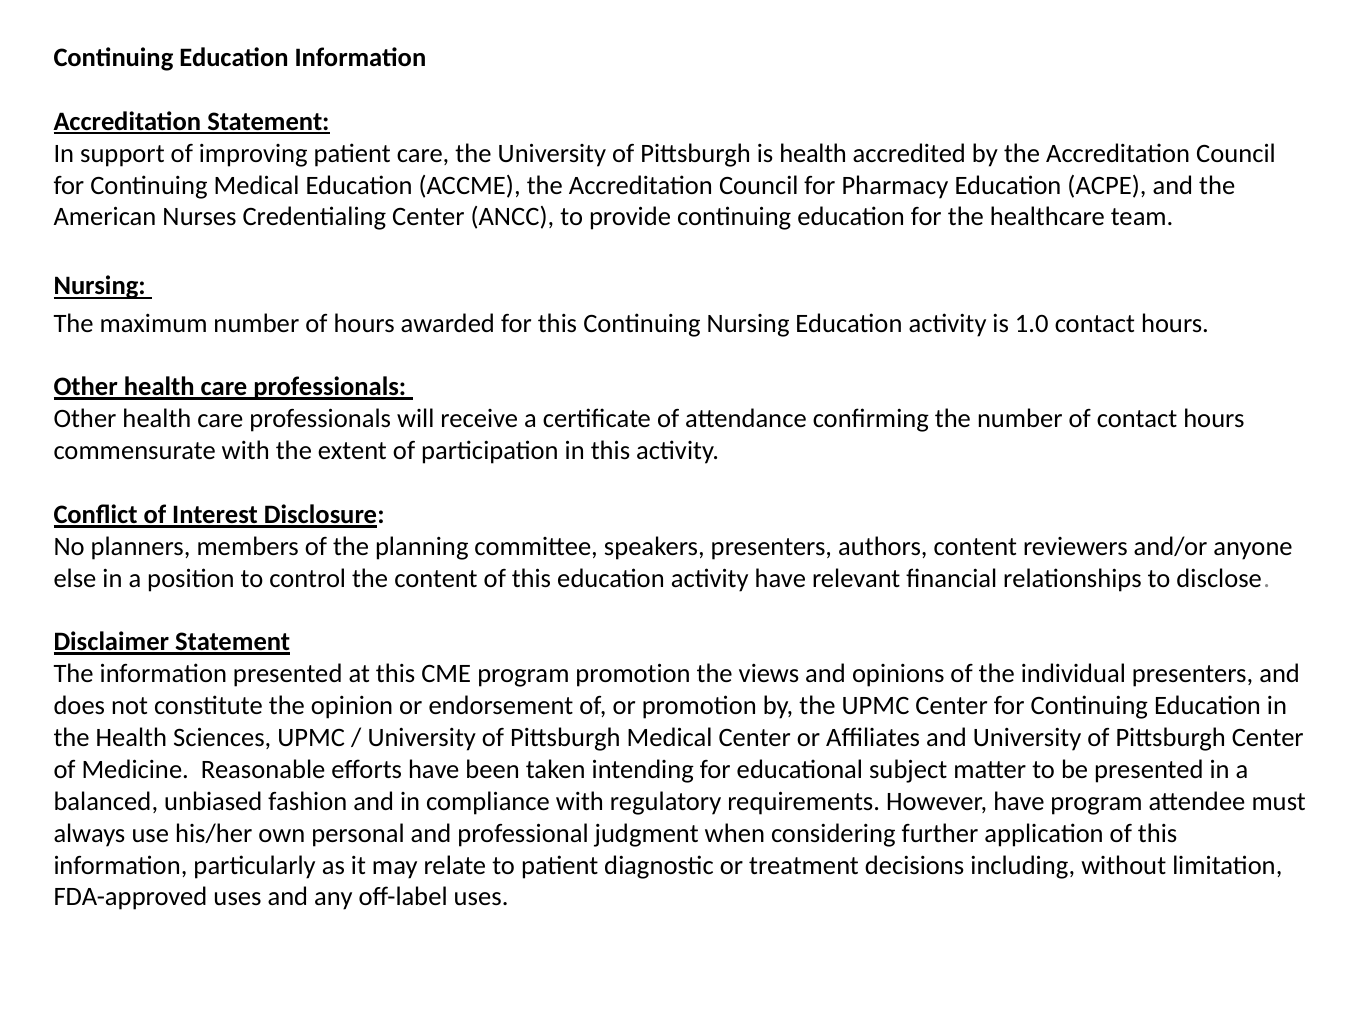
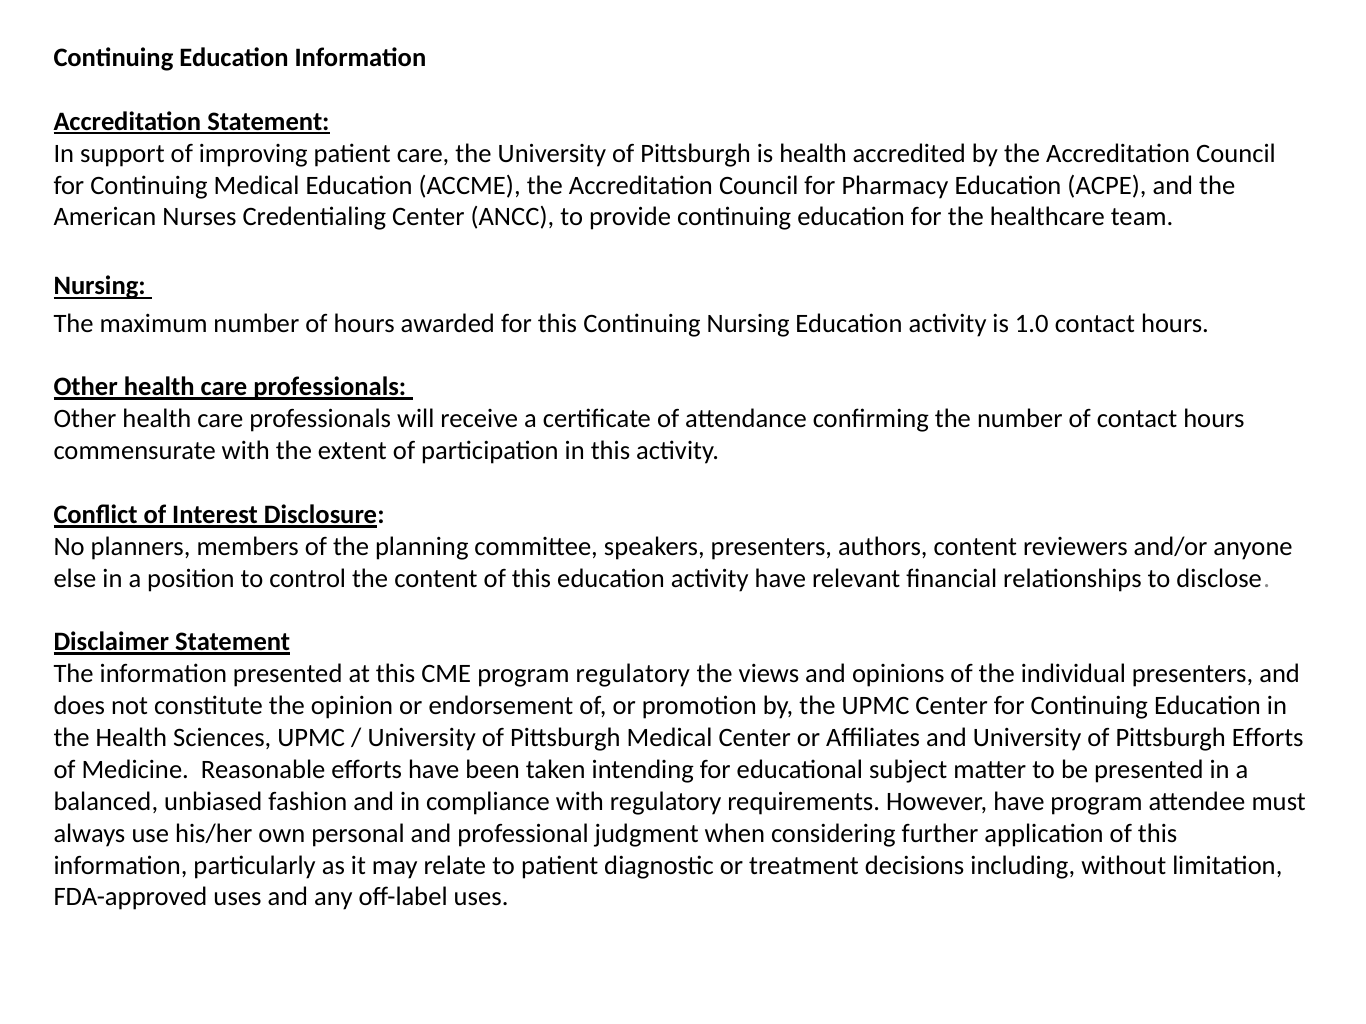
program promotion: promotion -> regulatory (633, 674)
Pittsburgh Center: Center -> Efforts (1268, 738)
